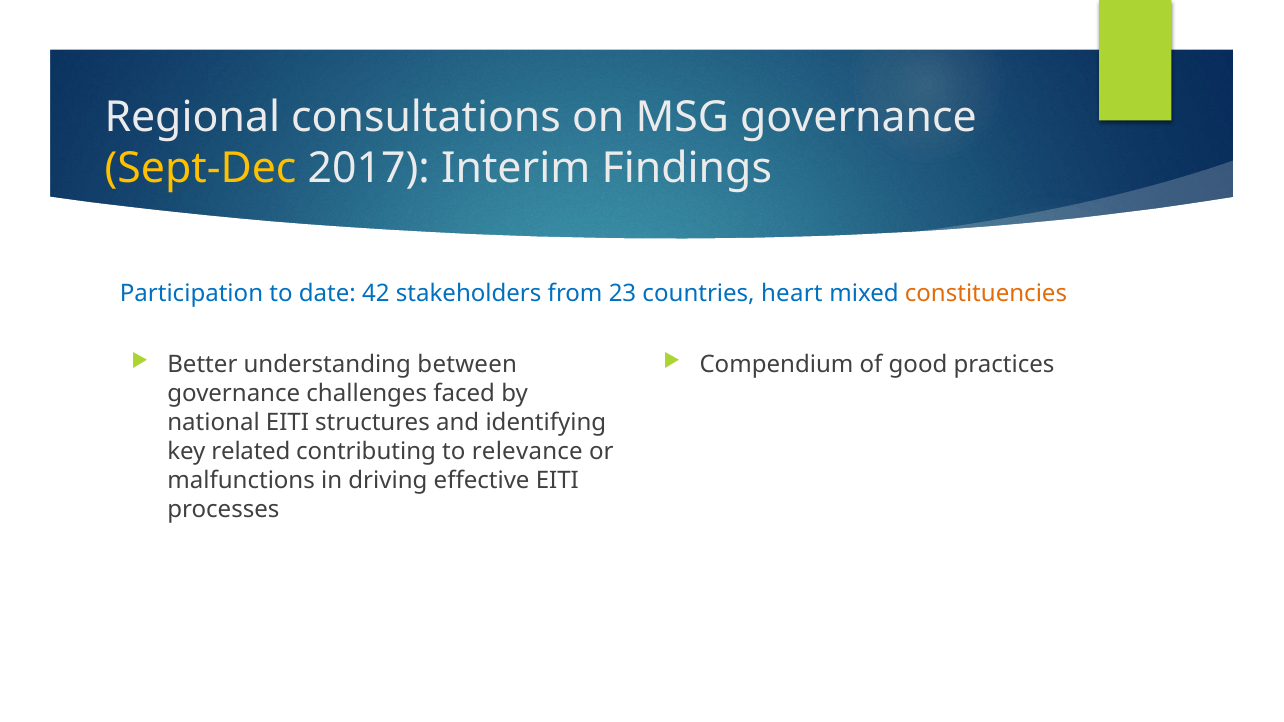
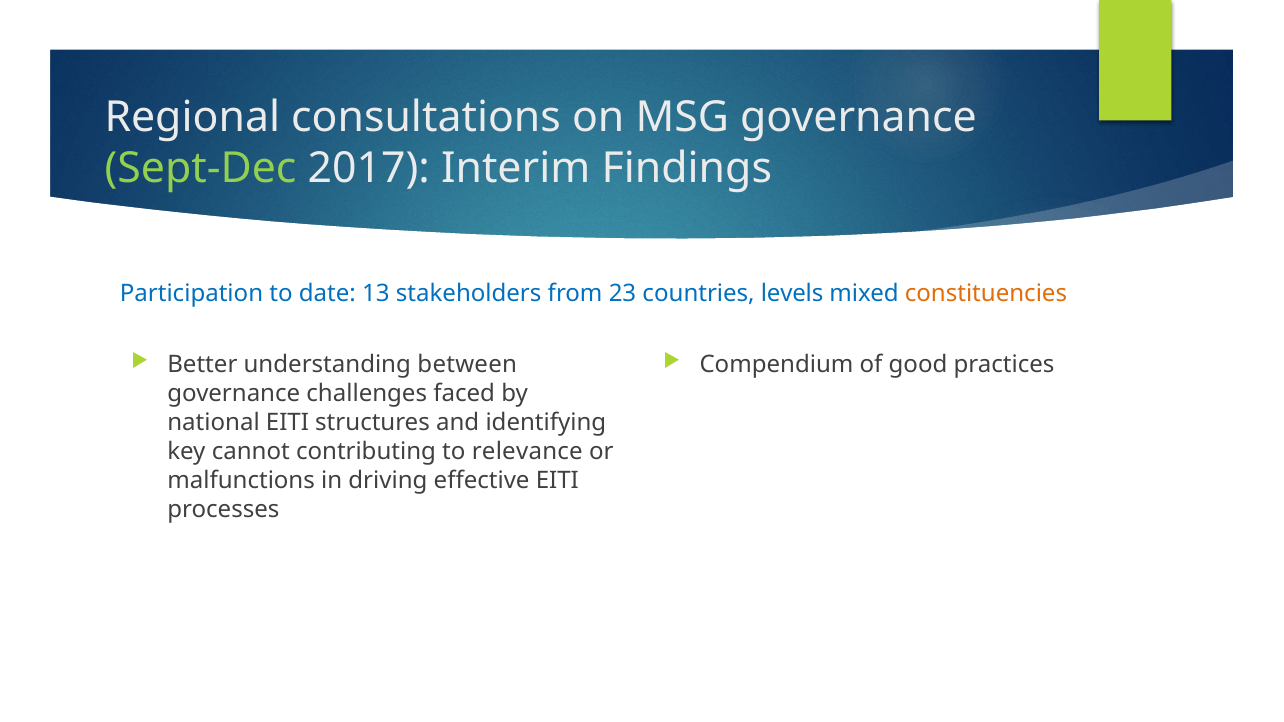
Sept-Dec colour: yellow -> light green (201, 168)
42: 42 -> 13 (376, 294)
heart: heart -> levels (792, 294)
related: related -> cannot (251, 452)
